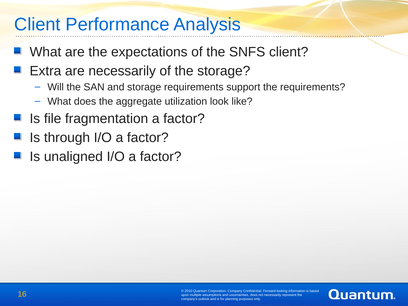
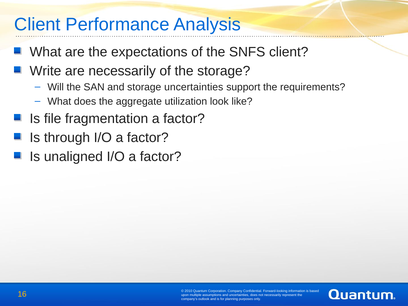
Extra: Extra -> Write (45, 71)
storage requirements: requirements -> uncertainties (194, 87)
